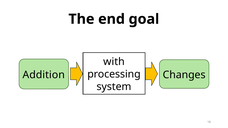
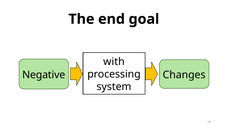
Addition: Addition -> Negative (44, 75)
